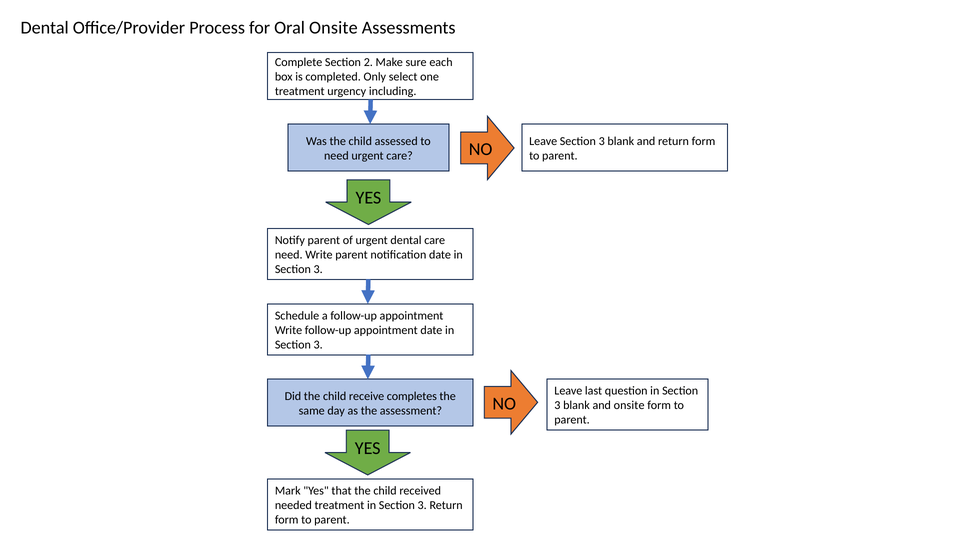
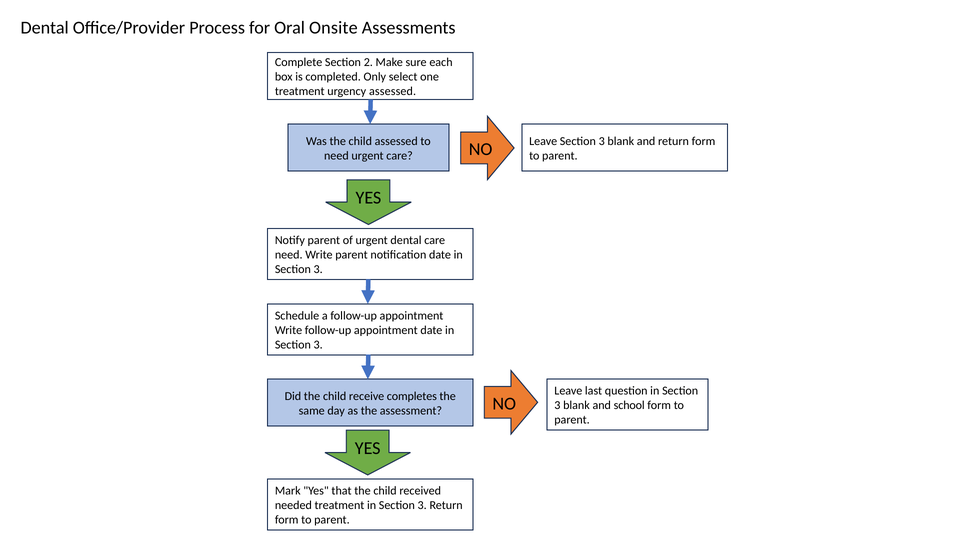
urgency including: including -> assessed (393, 91)
and onsite: onsite -> school (629, 405)
